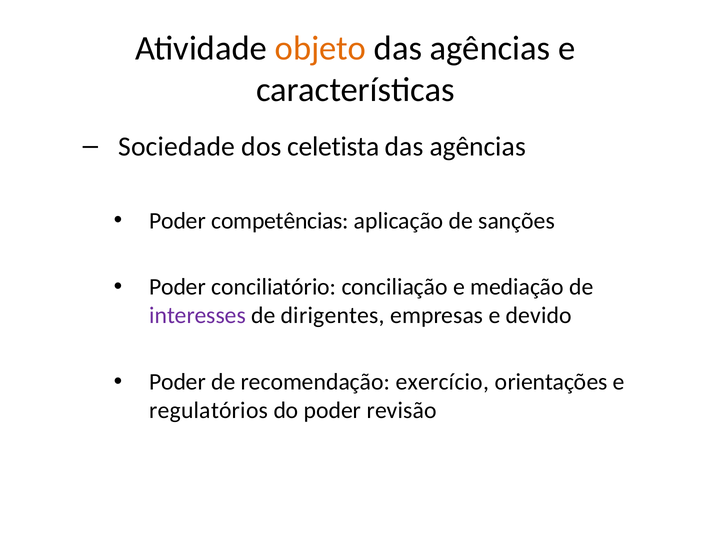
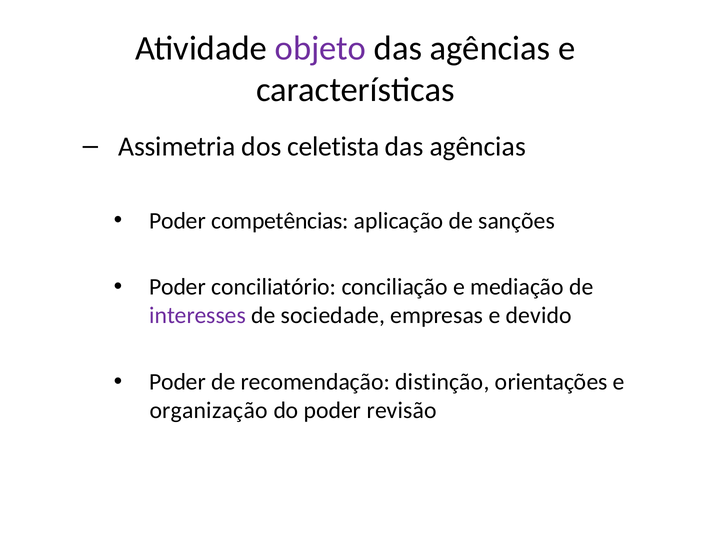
objeto colour: orange -> purple (321, 48)
Sociedade: Sociedade -> Assimetria (177, 146)
dirigentes: dirigentes -> sociedade (333, 315)
exercício: exercício -> distinção (442, 381)
regulatórios: regulatórios -> organização (209, 410)
